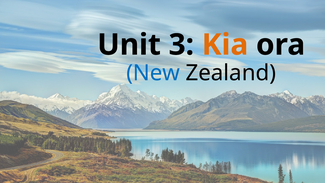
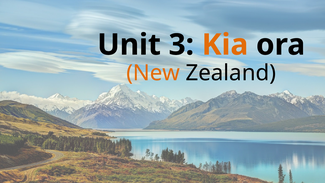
New colour: blue -> orange (153, 73)
